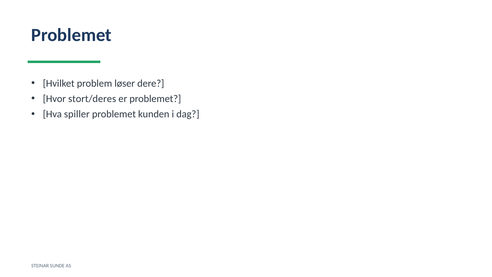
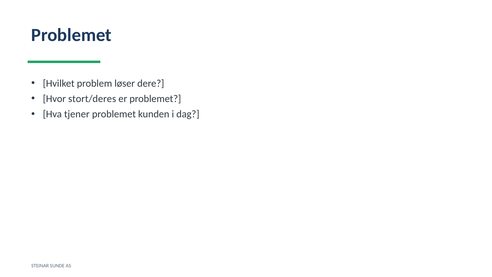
spiller: spiller -> tjener (77, 114)
